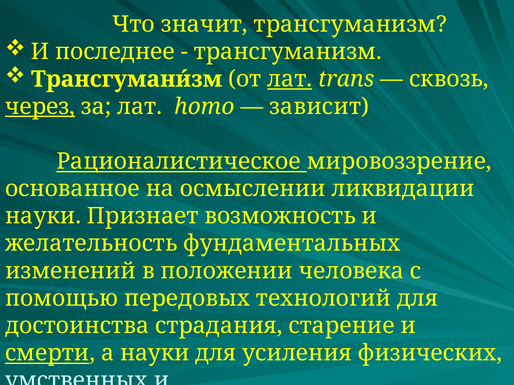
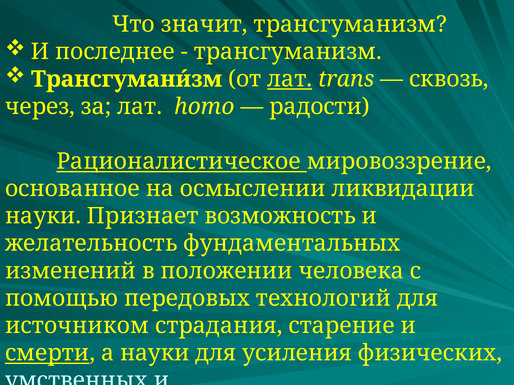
через underline: present -> none (40, 107)
зависит: зависит -> радости (319, 107)
достоинства: достоинства -> источником (77, 326)
